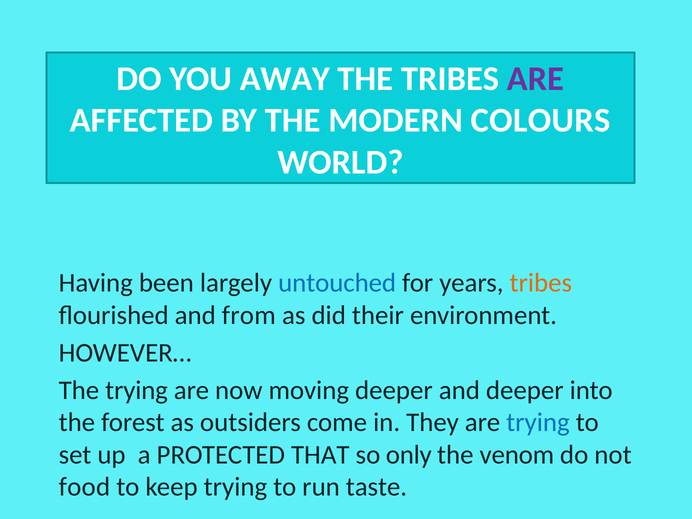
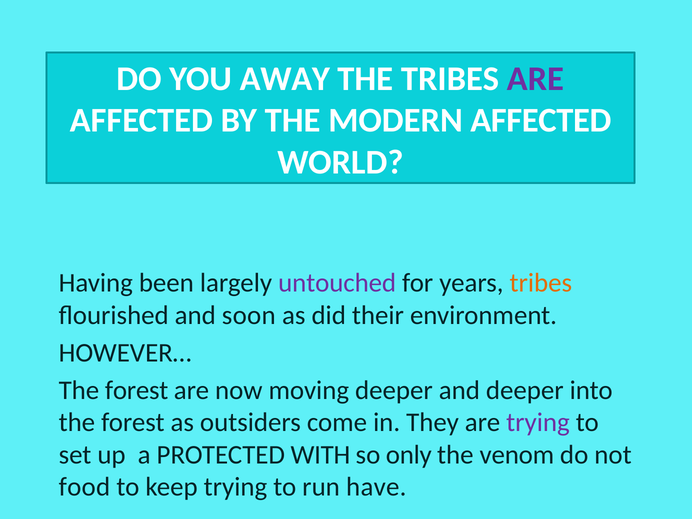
MODERN COLOURS: COLOURS -> AFFECTED (541, 121)
untouched colour: blue -> purple (337, 283)
from: from -> soon (249, 315)
trying: trying -> forest (137, 390)
trying colour: blue -> purple (538, 423)
THAT: THAT -> WITH (320, 455)
taste: taste -> have (376, 487)
